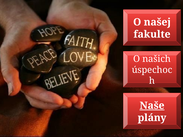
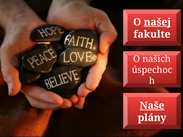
našej underline: none -> present (157, 22)
